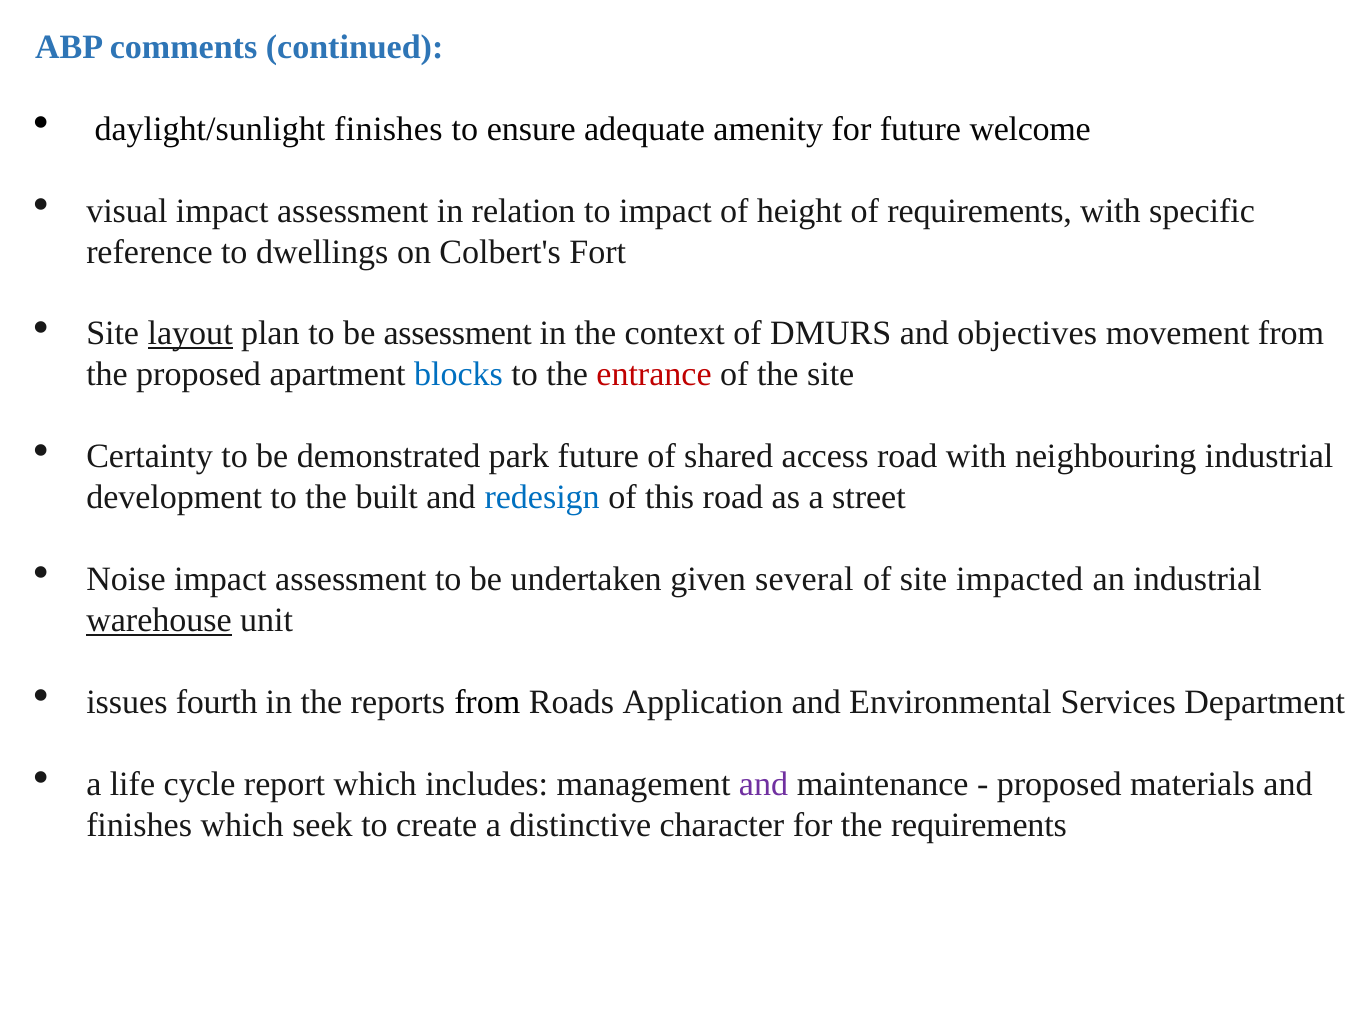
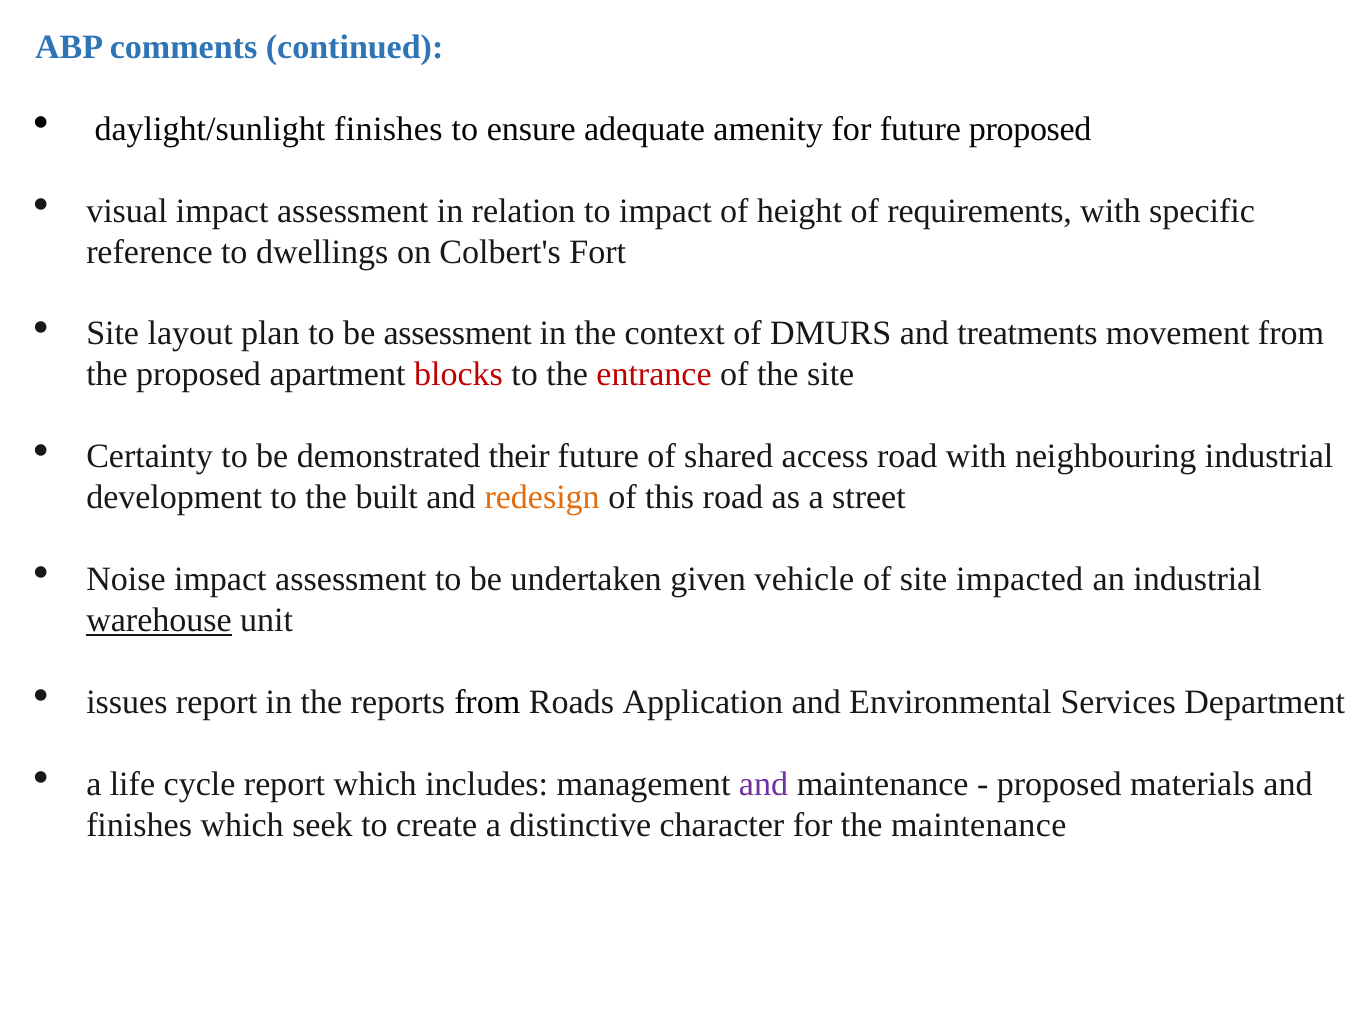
future welcome: welcome -> proposed (1030, 129)
layout underline: present -> none (190, 333)
objectives: objectives -> treatments (1027, 333)
blocks colour: blue -> red (458, 374)
park: park -> their (519, 456)
redesign colour: blue -> orange (542, 497)
several: several -> vehicle (804, 579)
issues fourth: fourth -> report (217, 701)
the requirements: requirements -> maintenance (979, 824)
